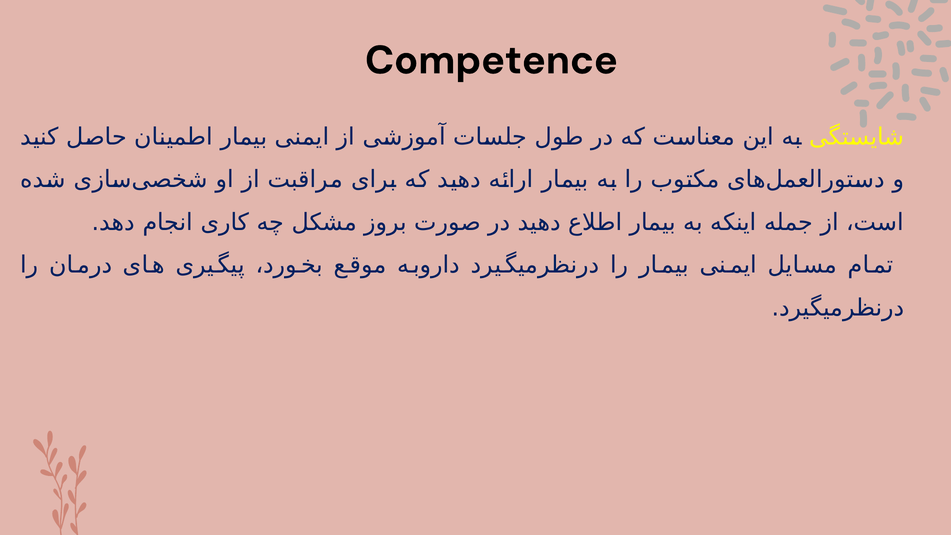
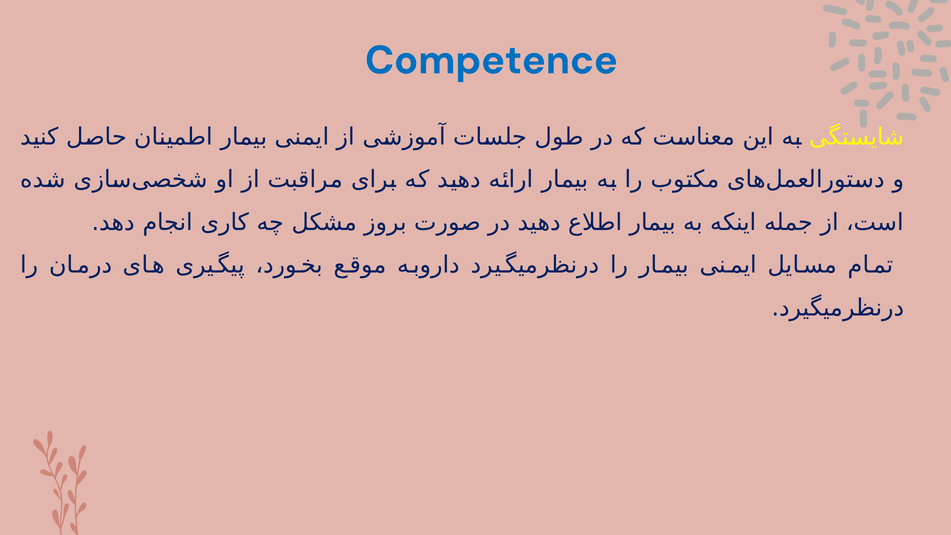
Competence colour: black -> blue (491, 60)
